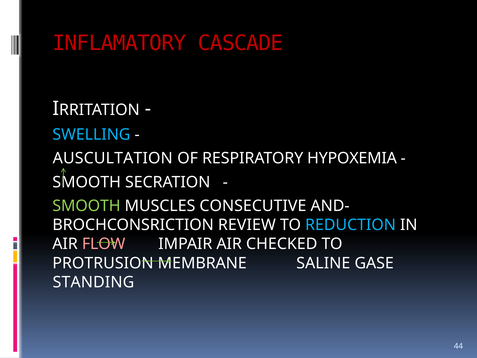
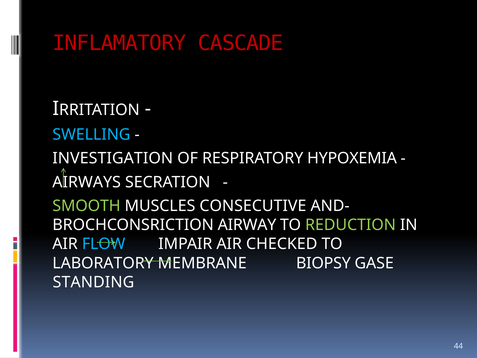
AUSCULTATION: AUSCULTATION -> INVESTIGATION (113, 158)
SMOOTH: SMOOTH -> AIRWAYS (87, 182)
REVIEW: REVIEW -> AIRWAY (247, 225)
REDUCTION colour: light blue -> light green (351, 225)
FLOW colour: pink -> light blue (104, 244)
PROTRUSION: PROTRUSION -> LABORATORY (103, 263)
SALINE: SALINE -> BIOPSY (323, 263)
